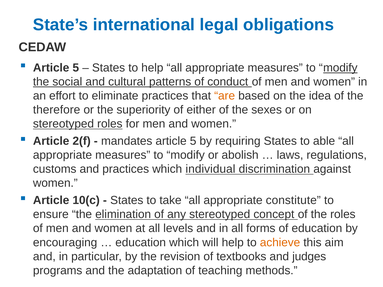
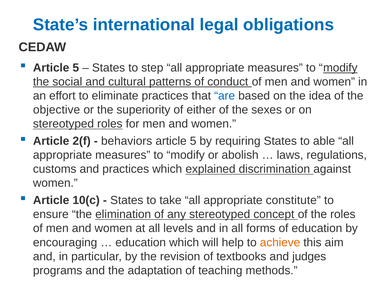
to help: help -> step (152, 68)
are colour: orange -> blue (225, 96)
therefore: therefore -> objective (57, 110)
mandates: mandates -> behaviors (127, 141)
individual: individual -> explained (211, 169)
